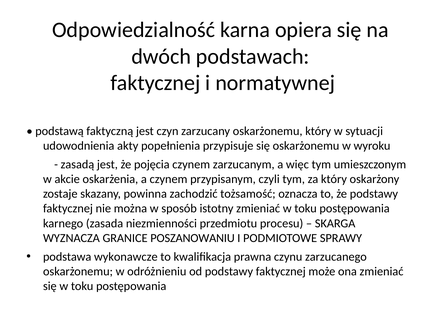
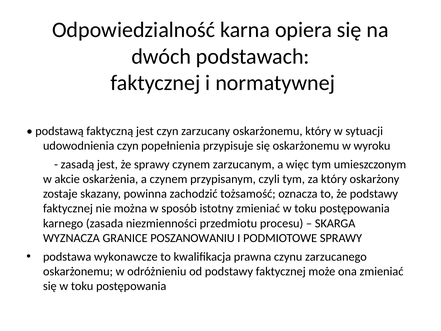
udowodnienia akty: akty -> czyn (128, 146)
że pojęcia: pojęcia -> sprawy (152, 164)
